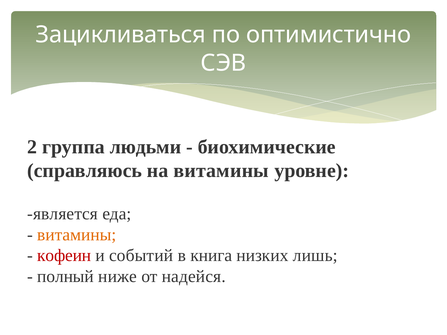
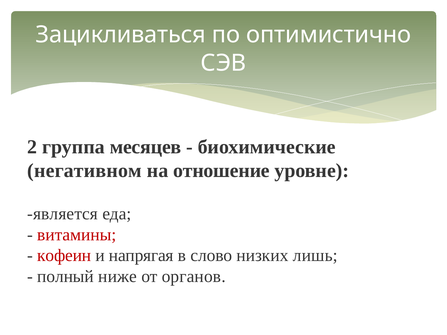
людьми: людьми -> месяцев (146, 147)
справляюсь: справляюсь -> негативном (85, 171)
на витамины: витамины -> отношение (221, 171)
витамины colour: orange -> red (77, 235)
событий: событий -> напрягая (141, 256)
книга: книга -> слово (211, 256)
надейся: надейся -> органов (194, 277)
